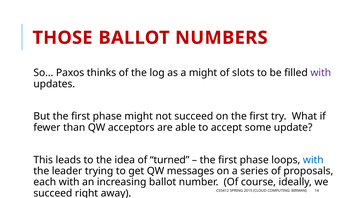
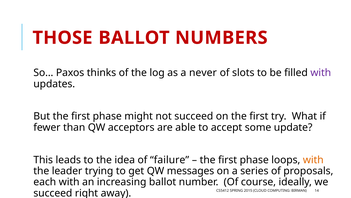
a might: might -> never (203, 73)
turned: turned -> failure (170, 159)
with colour: blue -> orange (313, 159)
